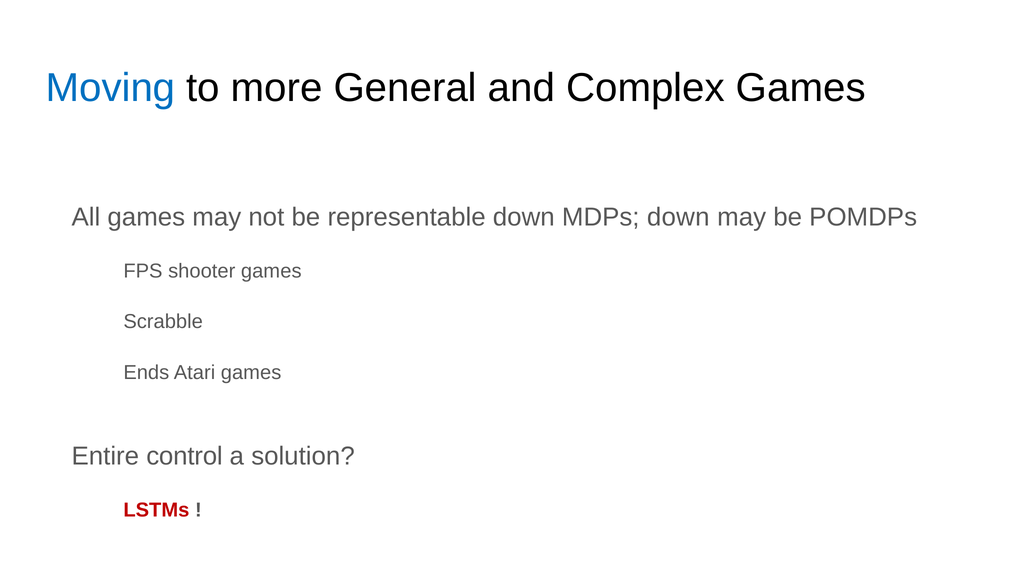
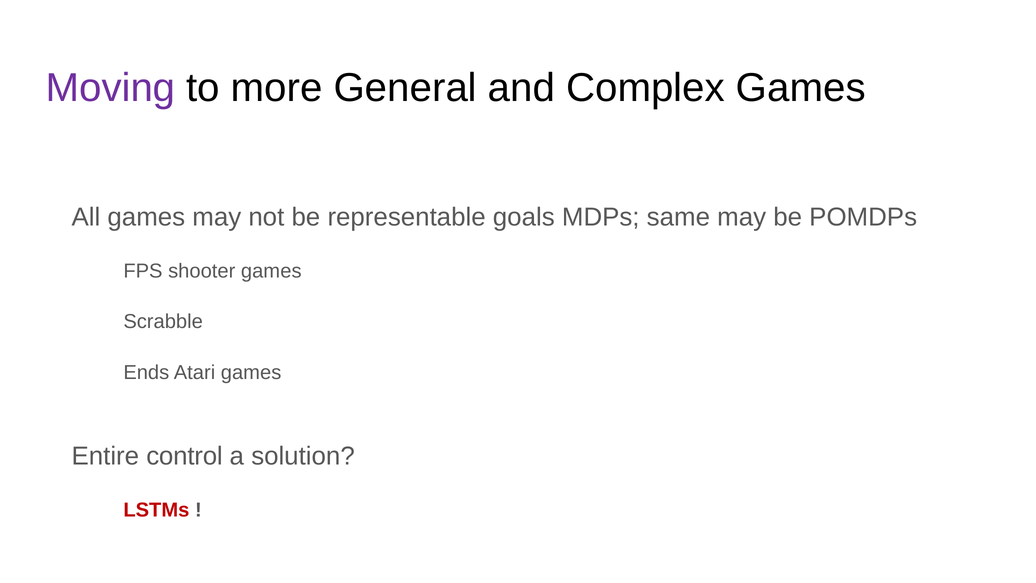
Moving colour: blue -> purple (111, 88)
representable down: down -> goals (524, 217)
MDPs down: down -> same (678, 217)
